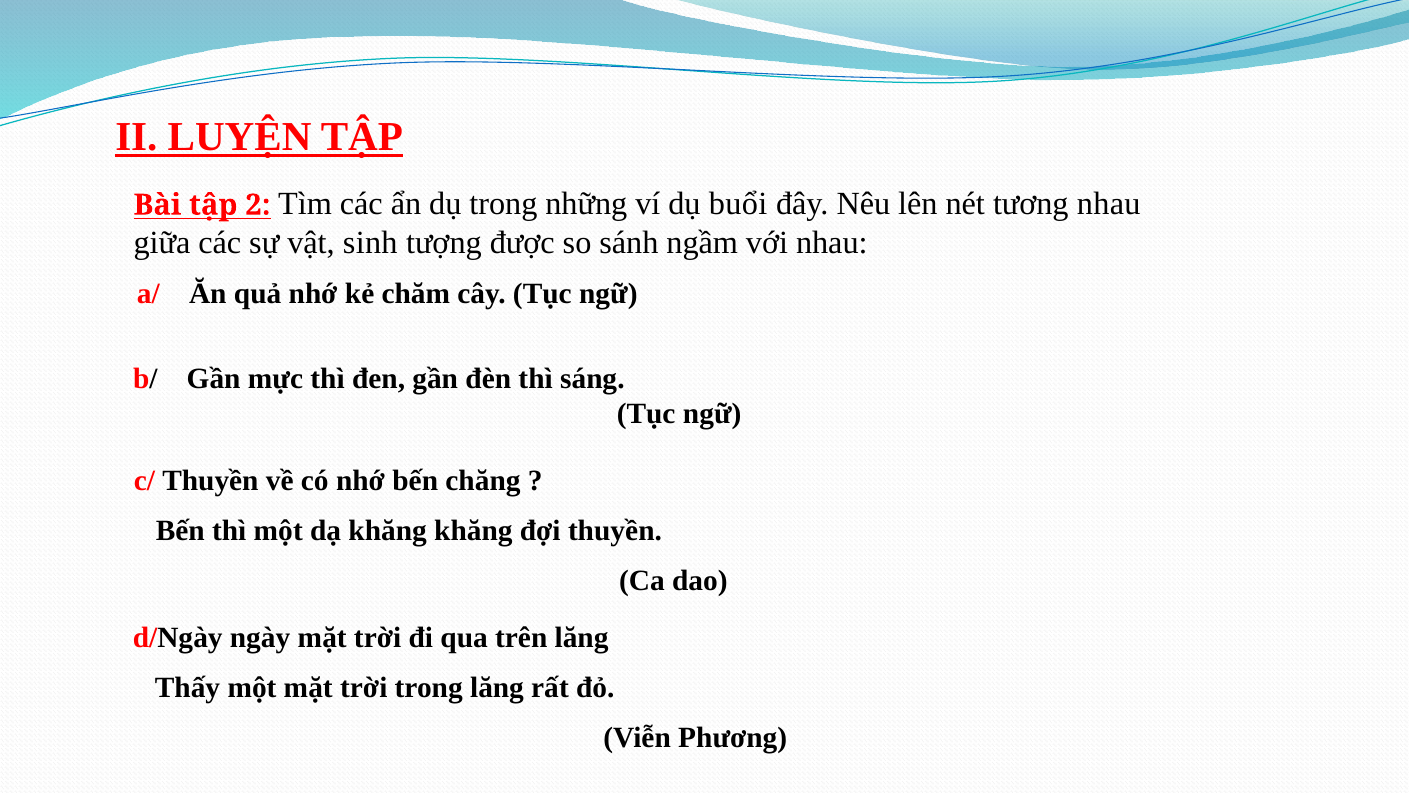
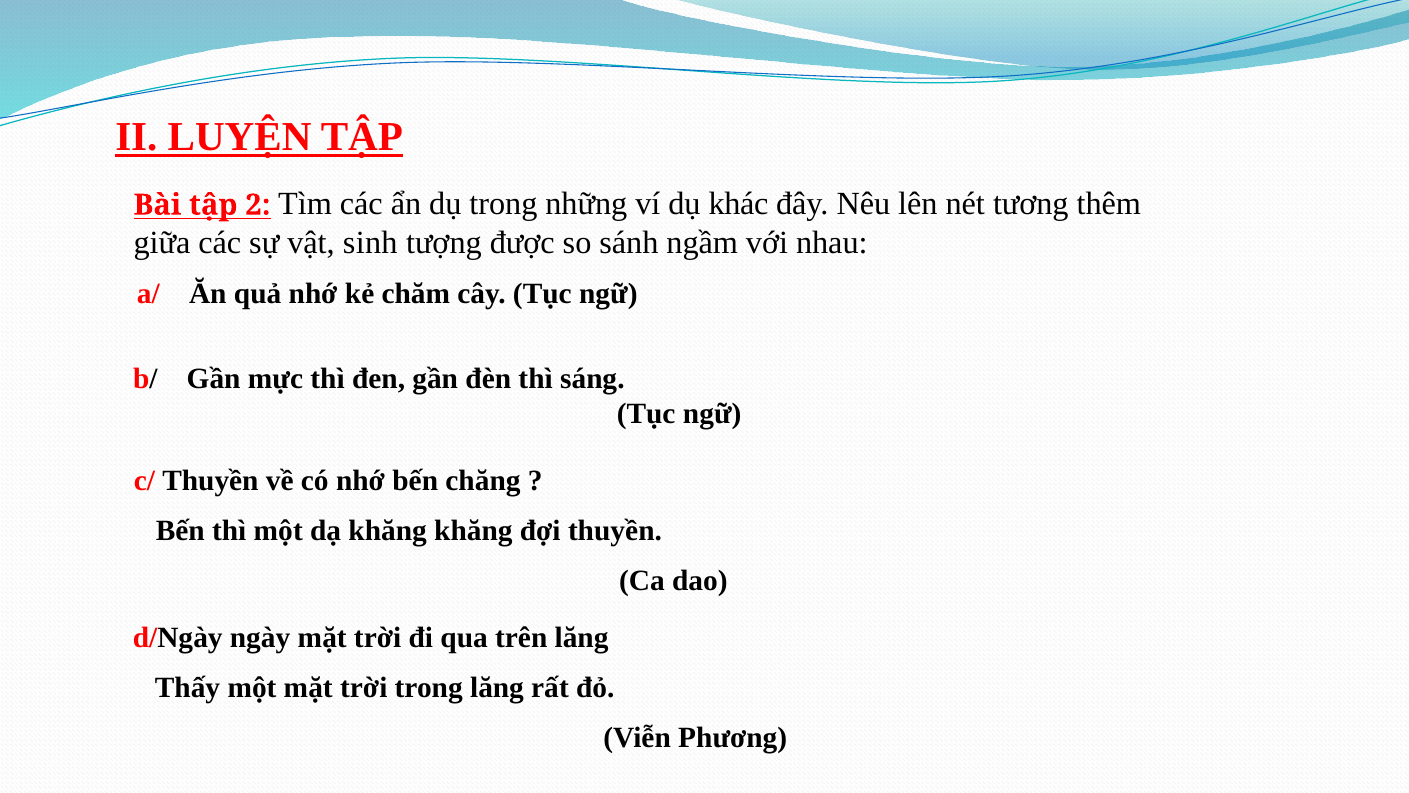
buổi: buổi -> khác (738, 204)
tương nhau: nhau -> thêm (1109, 204)
